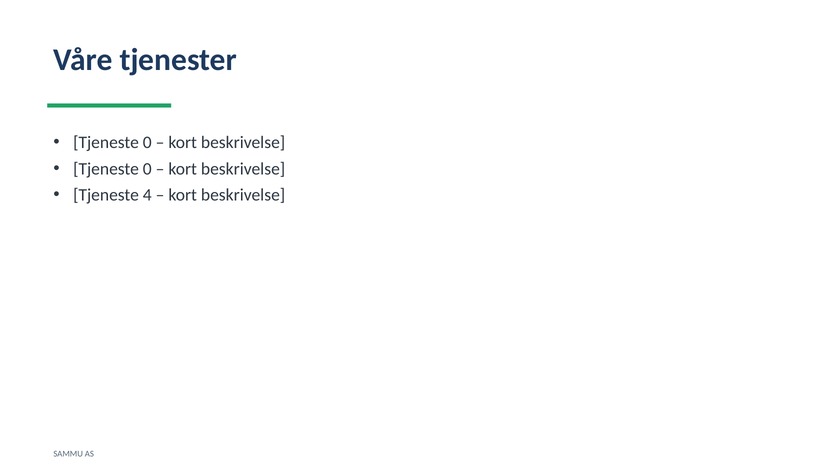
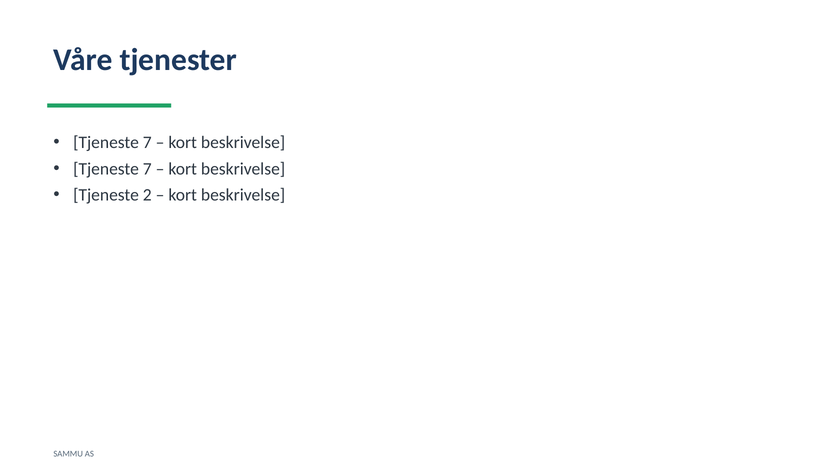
0: 0 -> 7 (147, 142)
0: 0 -> 7 (147, 169)
4: 4 -> 2 (147, 195)
